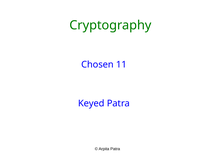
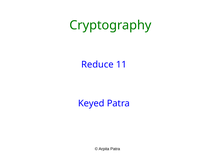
Chosen: Chosen -> Reduce (97, 65)
